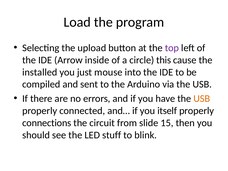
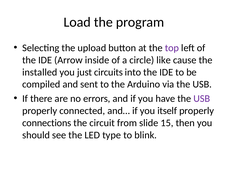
this: this -> like (164, 60)
mouse: mouse -> circuits (108, 72)
USB colour: orange -> purple (202, 99)
stuff: stuff -> type (112, 135)
